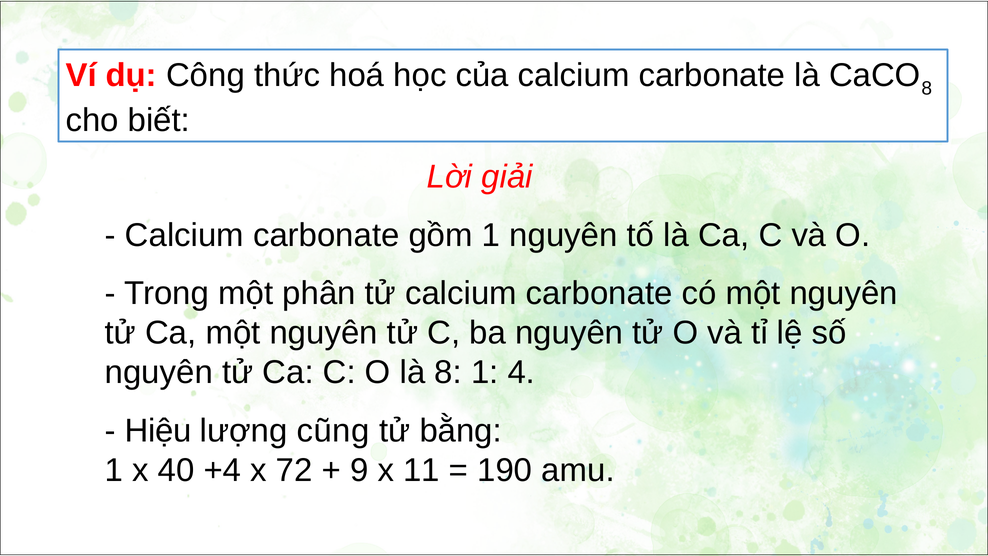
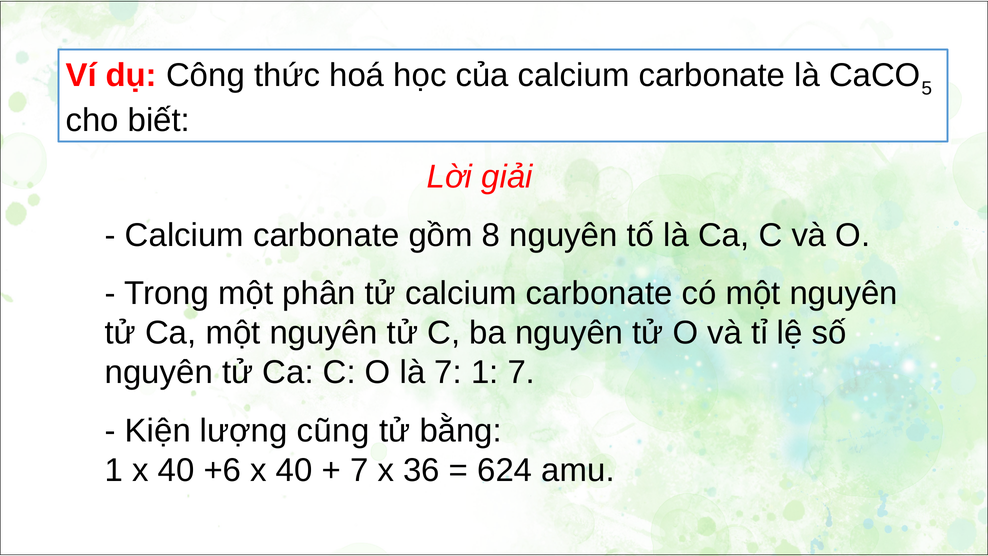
8: 8 -> 5 (927, 88)
gồm 1: 1 -> 8 (491, 235)
là 8: 8 -> 7 (448, 372)
1 4: 4 -> 7 (521, 372)
Hiệu: Hiệu -> Kiện (158, 431)
+4: +4 -> +6 (222, 470)
72: 72 -> 40 (294, 470)
9: 9 -> 7 (359, 470)
11: 11 -> 36 (421, 470)
190: 190 -> 624 (505, 470)
